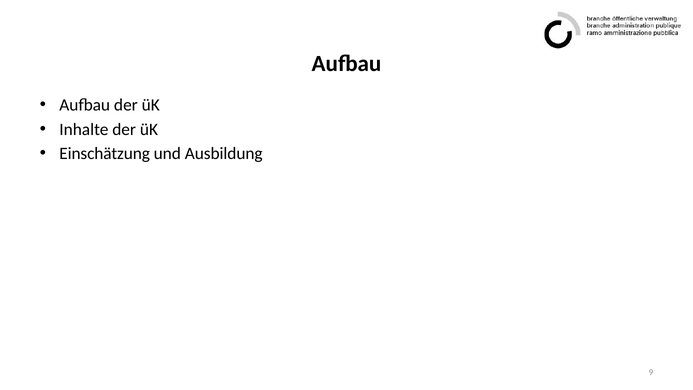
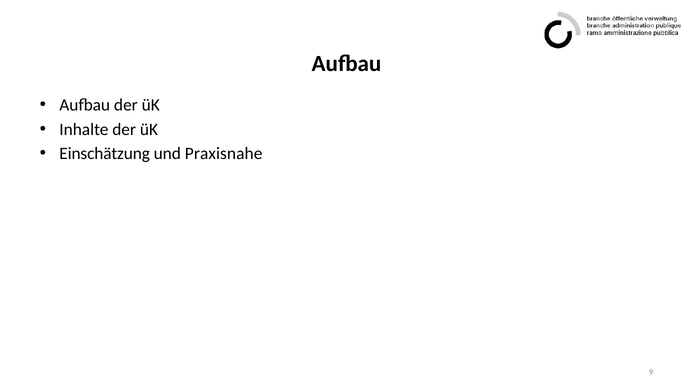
Ausbildung: Ausbildung -> Praxisnahe (224, 154)
